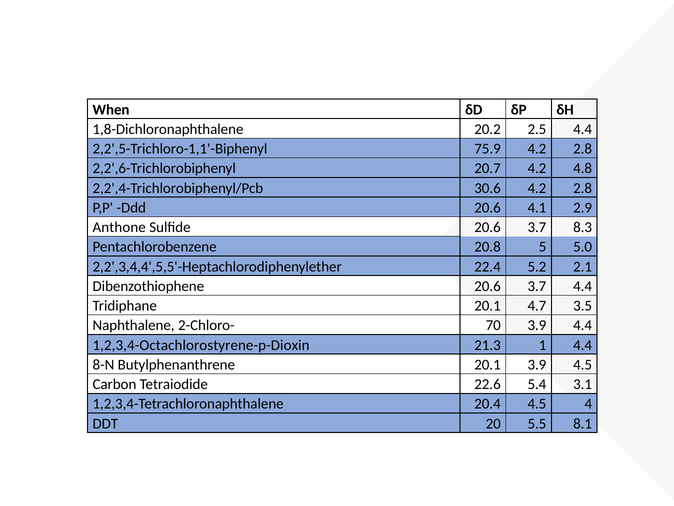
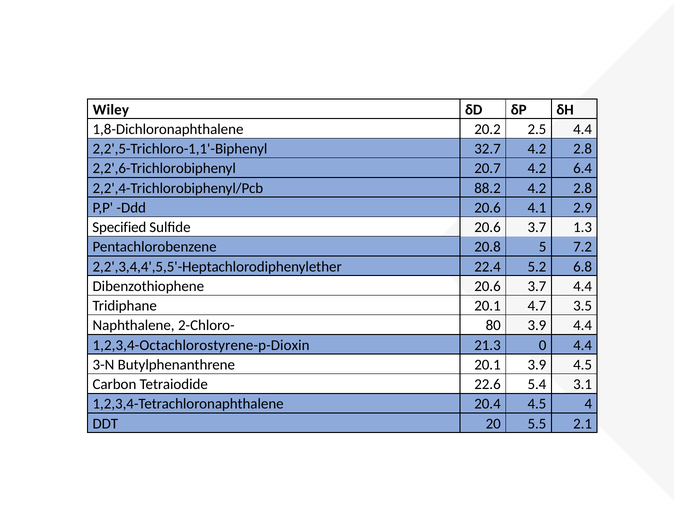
When: When -> Wiley (111, 109)
75.9: 75.9 -> 32.7 (488, 149)
4.8: 4.8 -> 6.4 (583, 168)
30.6: 30.6 -> 88.2 (488, 188)
Anthone: Anthone -> Specified (119, 227)
8.3: 8.3 -> 1.3 (583, 227)
5.0: 5.0 -> 7.2 (583, 247)
2.1: 2.1 -> 6.8 (583, 266)
70: 70 -> 80 (493, 325)
1: 1 -> 0 (543, 345)
8-N: 8-N -> 3-N (103, 364)
8.1: 8.1 -> 2.1 (583, 423)
